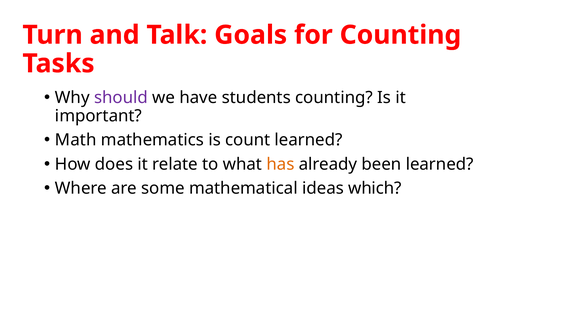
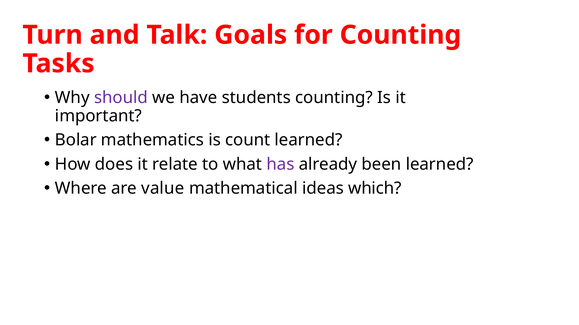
Math: Math -> Bolar (76, 140)
has colour: orange -> purple (280, 165)
some: some -> value (163, 189)
